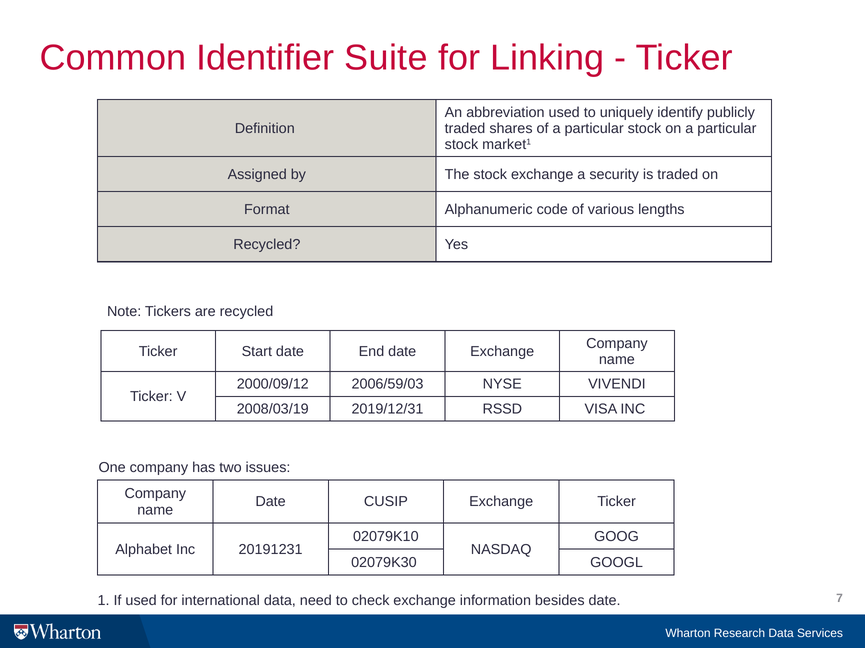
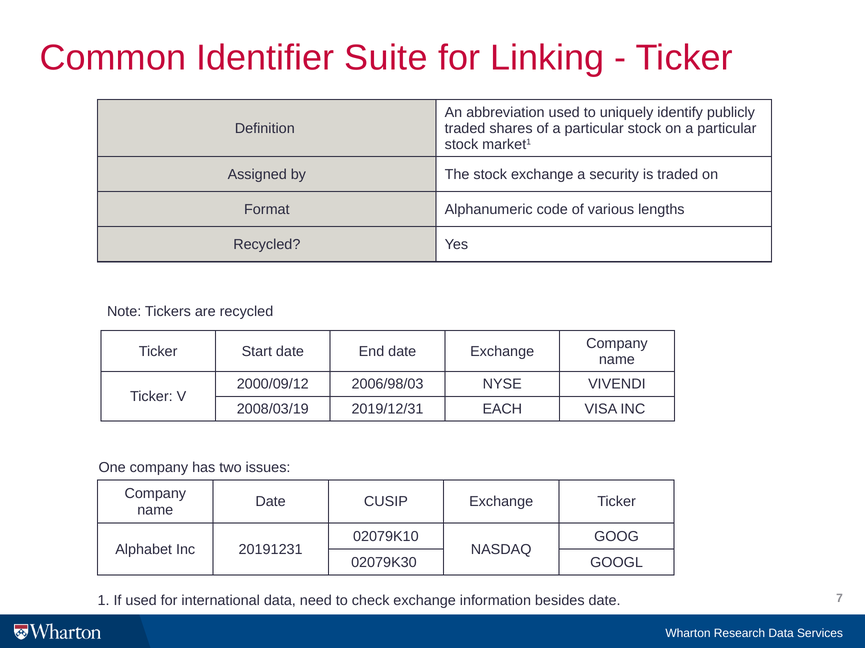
2006/59/03: 2006/59/03 -> 2006/98/03 (387, 385)
RSSD: RSSD -> EACH (502, 409)
